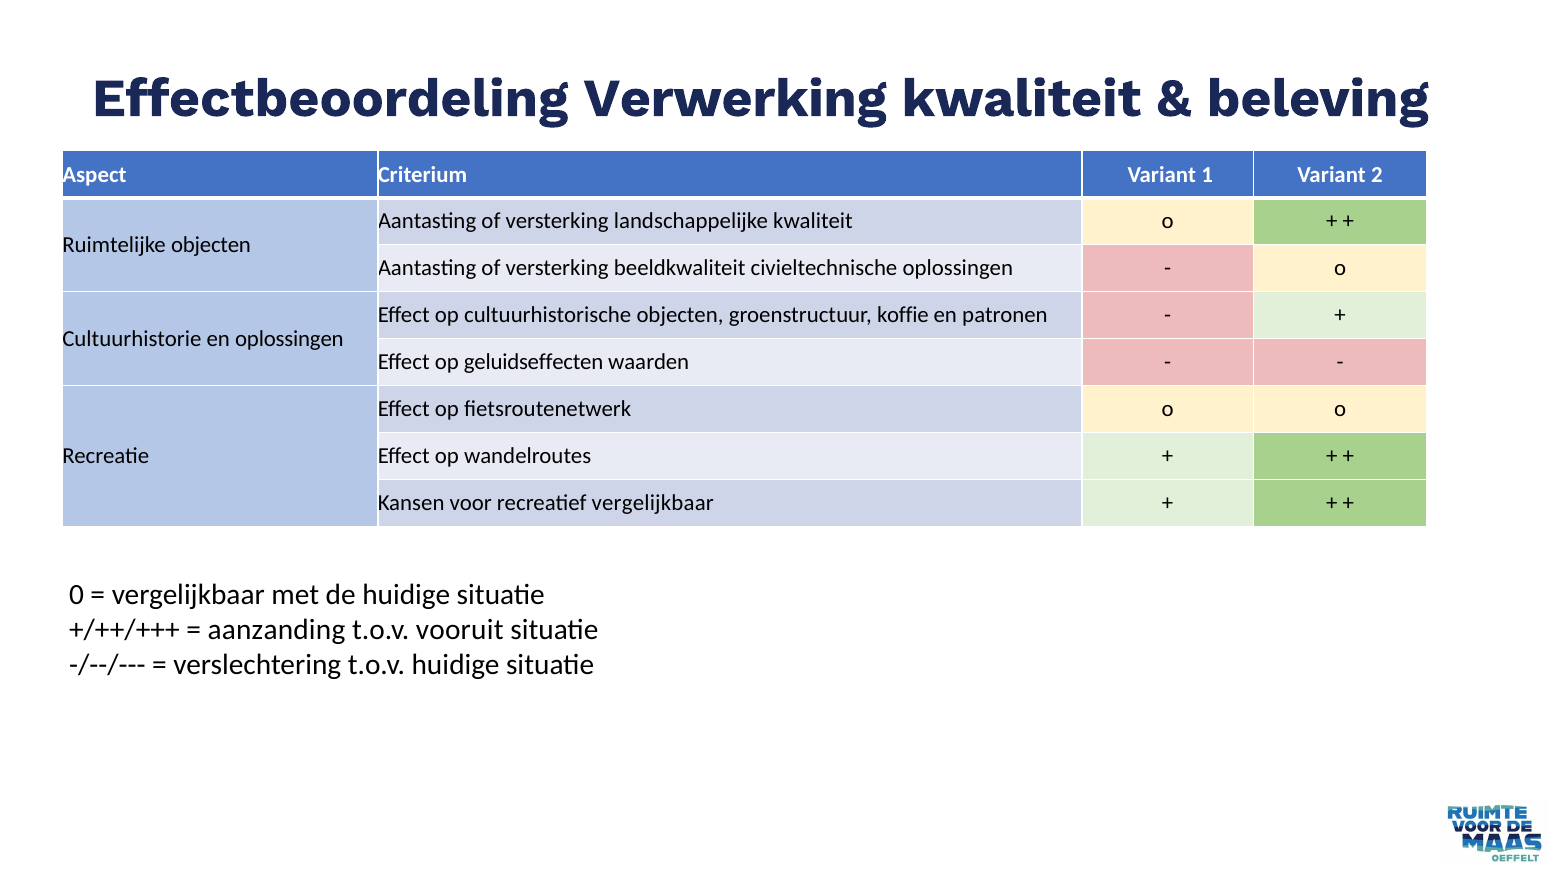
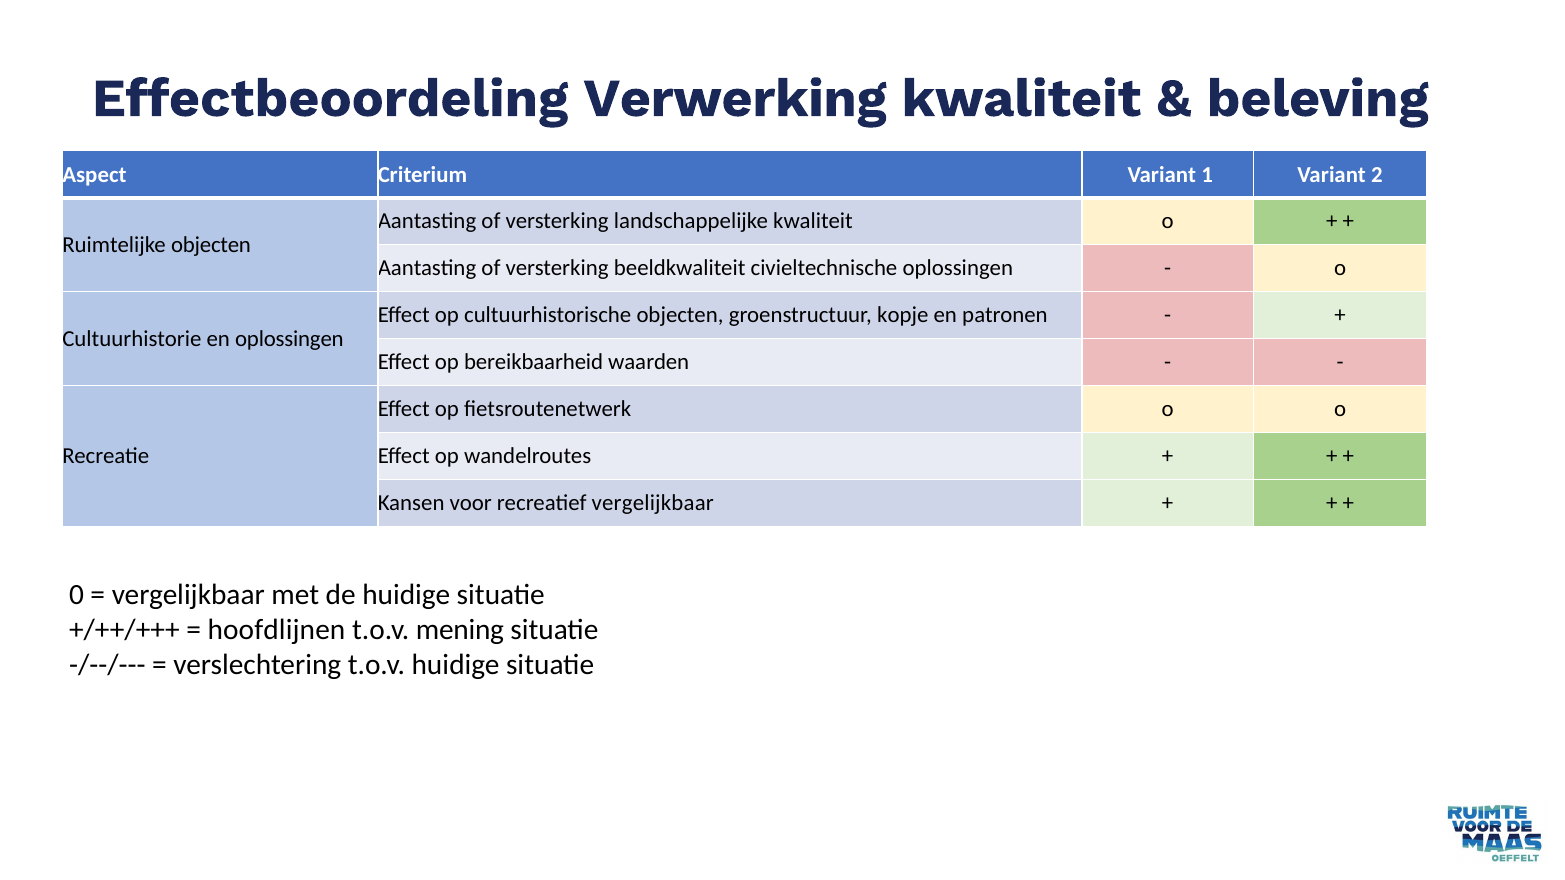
koffie: koffie -> kopje (903, 315)
geluidseffecten: geluidseffecten -> bereikbaarheid (534, 362)
aanzanding: aanzanding -> hoofdlijnen (276, 630)
vooruit: vooruit -> mening (460, 630)
